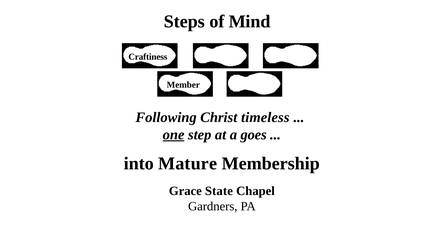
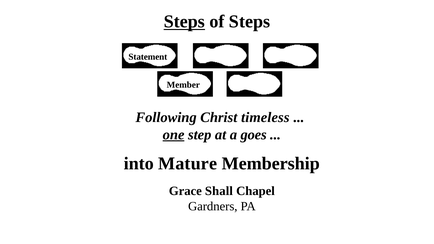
Steps underline: none -> present (184, 22)
of Mind: Mind -> Steps (250, 22)
Craftiness: Craftiness -> Statement (148, 57)
State: State -> Shall (219, 191)
